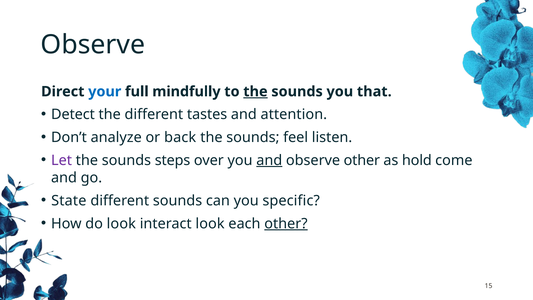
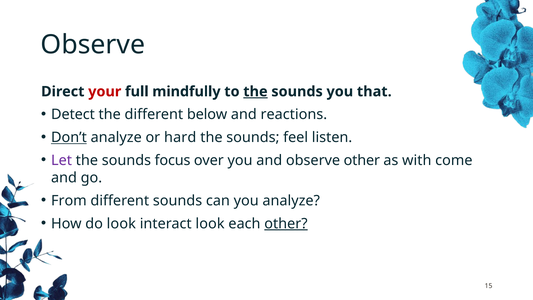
your colour: blue -> red (105, 92)
tastes: tastes -> below (207, 114)
attention: attention -> reactions (294, 114)
Don’t underline: none -> present (69, 137)
back: back -> hard (180, 137)
steps: steps -> focus (173, 160)
and underline: present -> none (269, 160)
hold: hold -> with (417, 160)
State: State -> From (69, 201)
you specific: specific -> analyze (291, 201)
